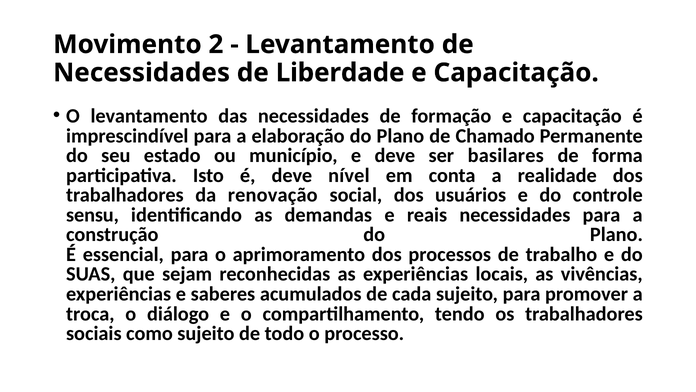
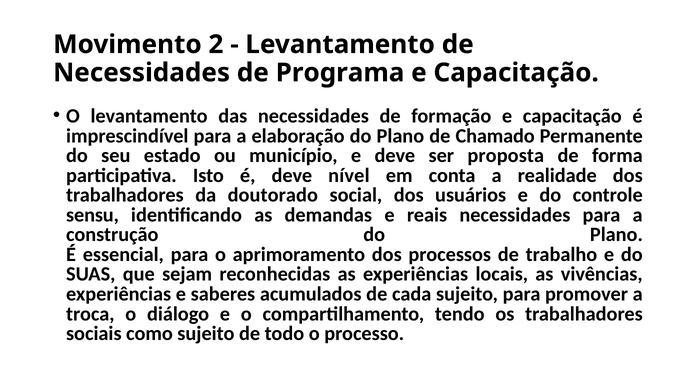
Liberdade: Liberdade -> Programa (340, 73)
basilares: basilares -> proposta (506, 155)
renovação: renovação -> doutorado (273, 195)
